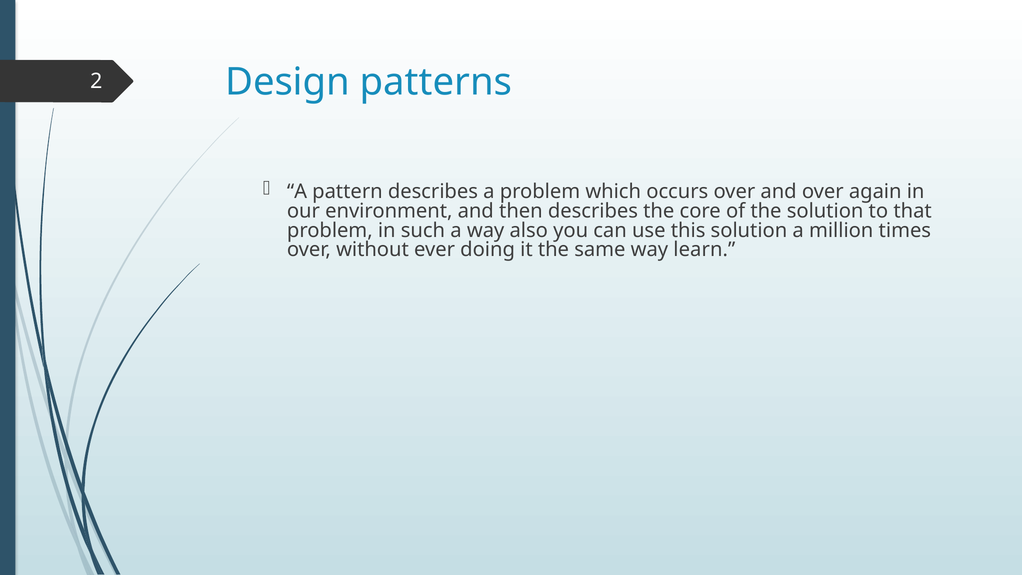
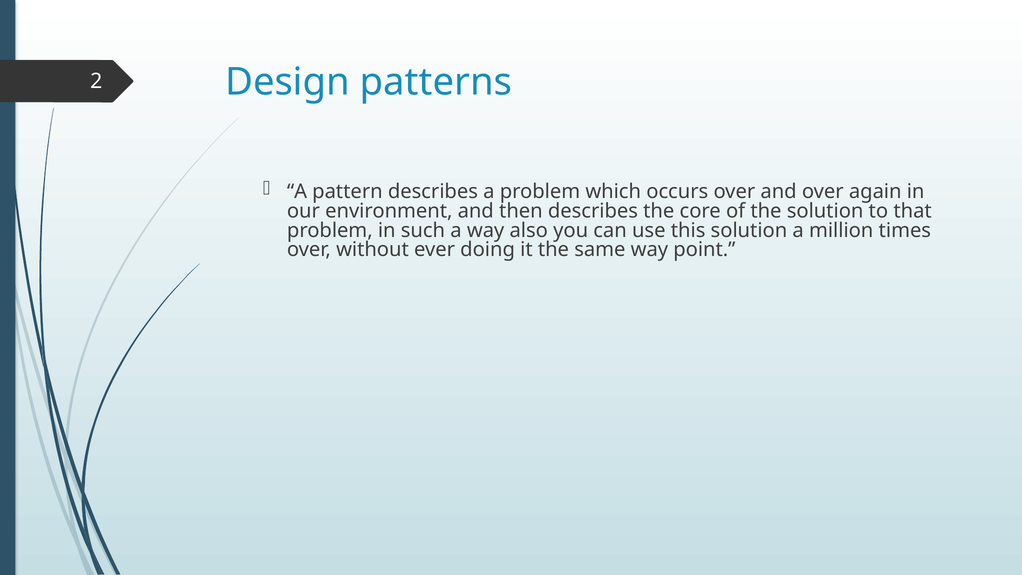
learn: learn -> point (704, 250)
